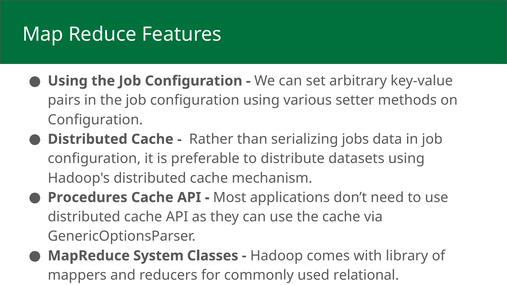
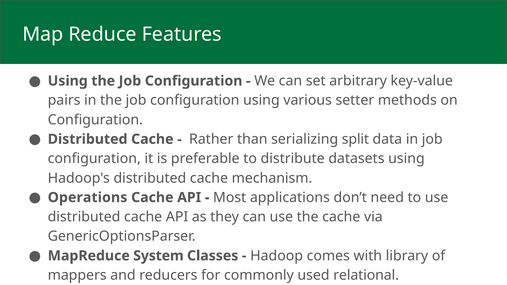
jobs: jobs -> split (355, 139)
Procedures: Procedures -> Operations (88, 198)
